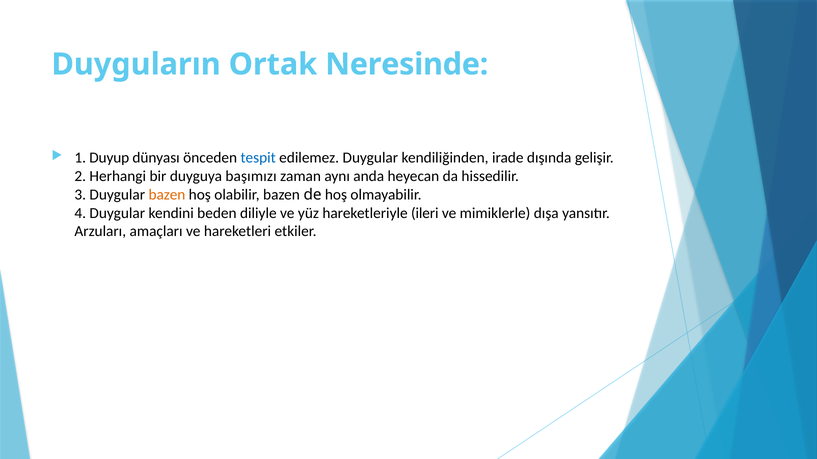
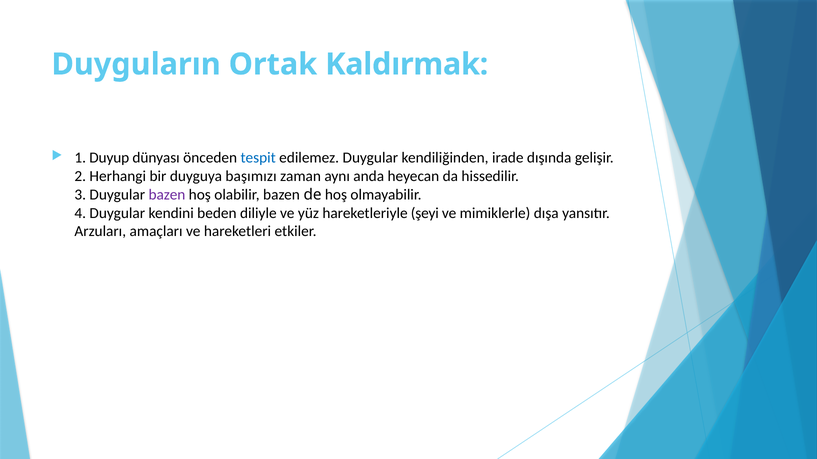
Neresinde: Neresinde -> Kaldırmak (407, 64)
bazen colour: orange -> purple (167, 195)
ileri: ileri -> şeyi (425, 213)
